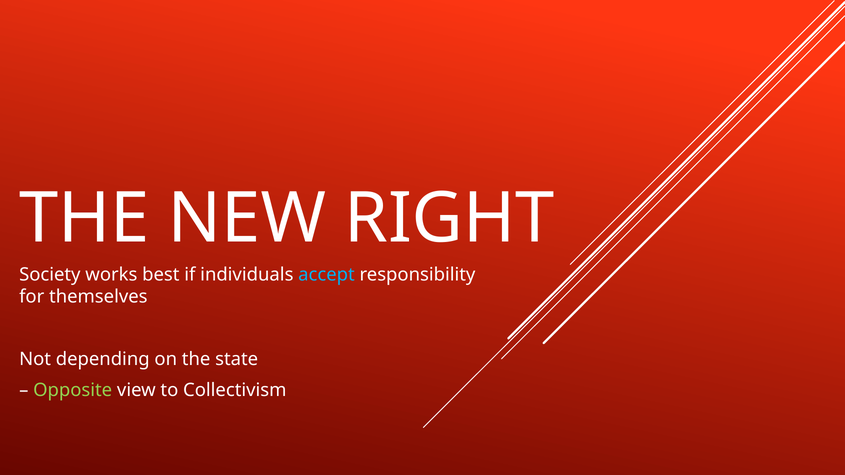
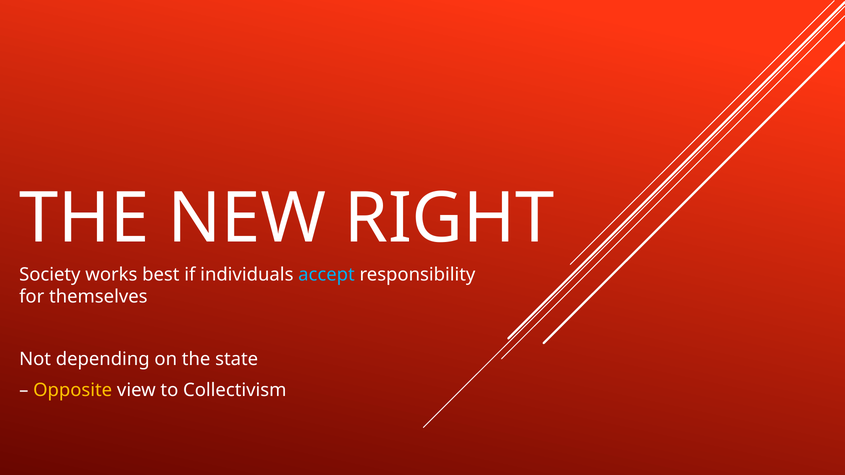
Opposite colour: light green -> yellow (73, 391)
